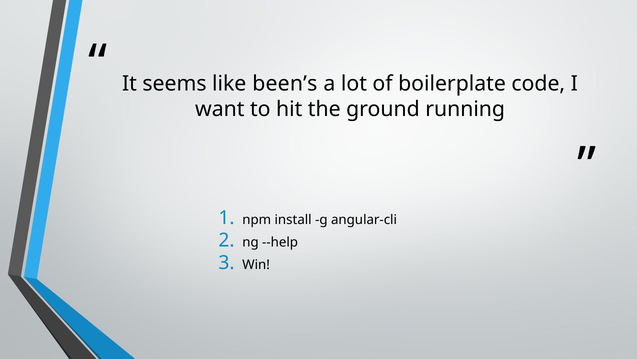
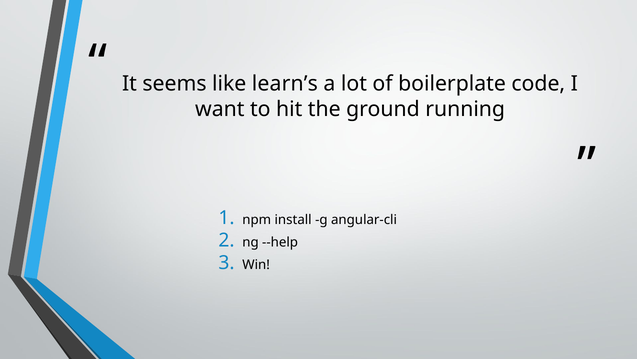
been’s: been’s -> learn’s (285, 83)
